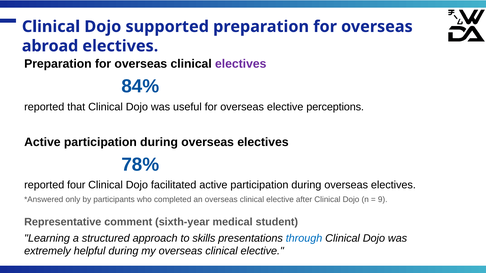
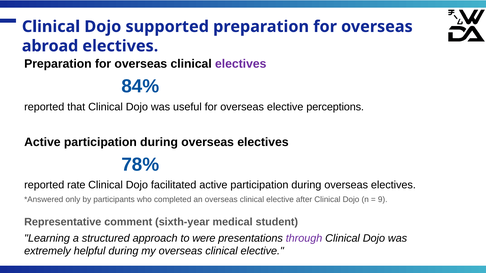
four: four -> rate (76, 185)
skills: skills -> were (204, 238)
through colour: blue -> purple (304, 238)
